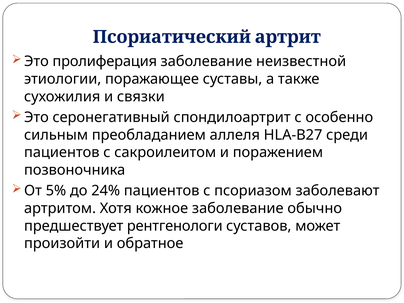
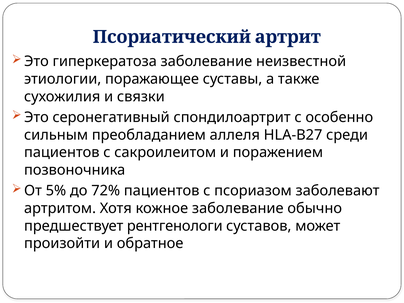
пролиферация: пролиферация -> гиперкератоза (105, 61)
24%: 24% -> 72% (106, 191)
